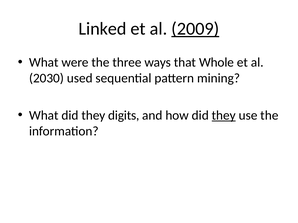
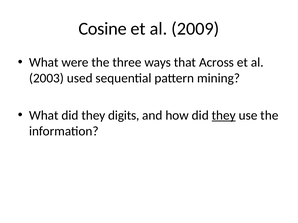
Linked: Linked -> Cosine (103, 29)
2009 underline: present -> none (195, 29)
Whole: Whole -> Across (216, 63)
2030: 2030 -> 2003 (46, 78)
